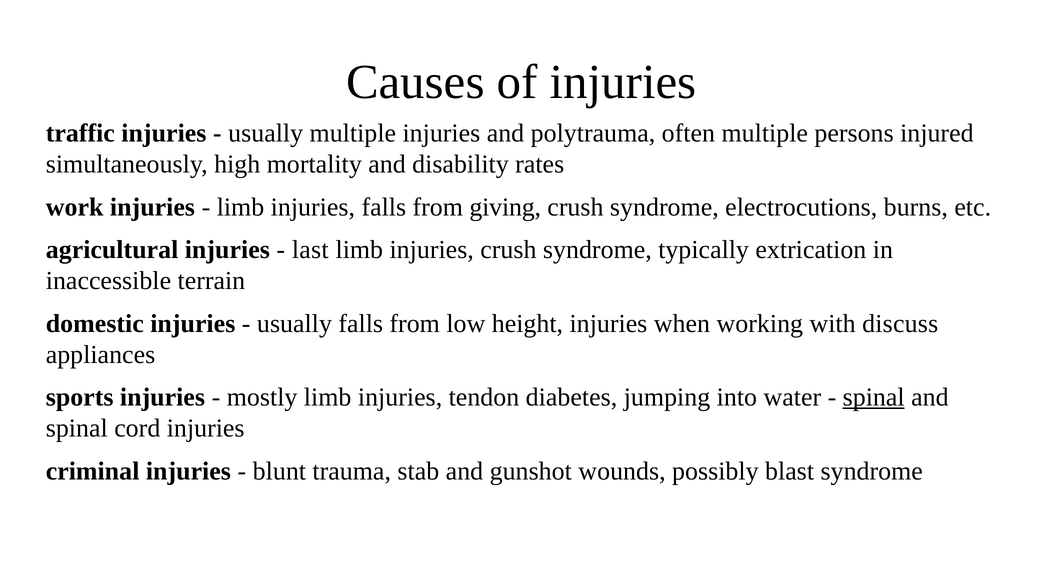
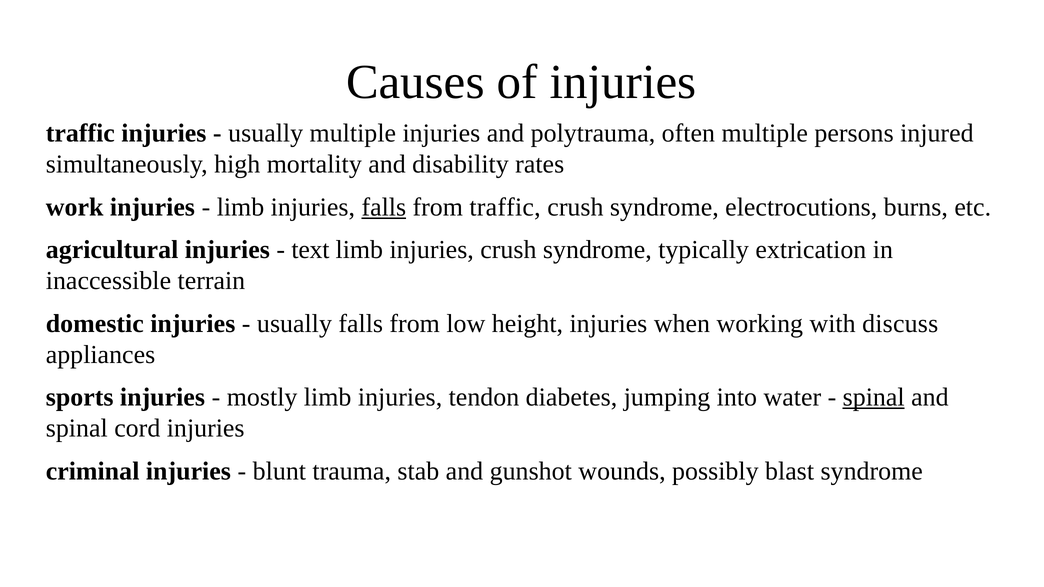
falls underline: none -> present (384, 207)
from giving: giving -> traffic (505, 207)
last: last -> text (310, 250)
